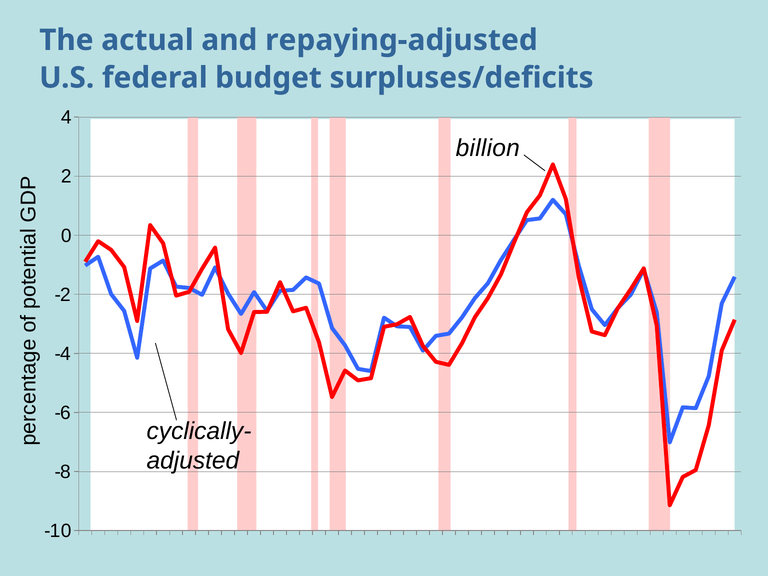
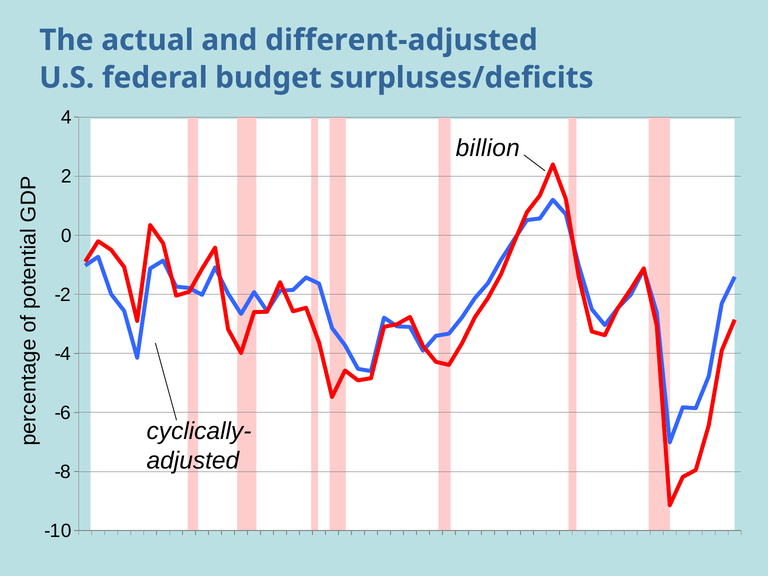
repaying-adjusted: repaying-adjusted -> different-adjusted (401, 40)
